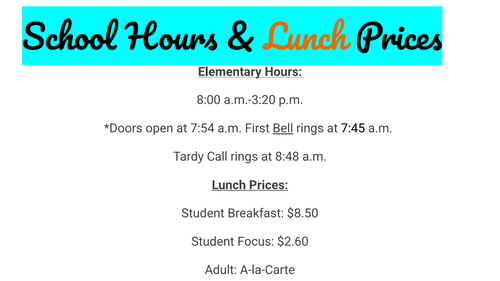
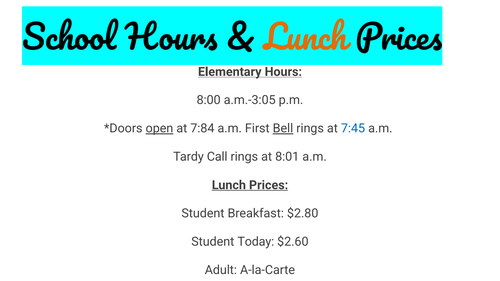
a.m.-3:20: a.m.-3:20 -> a.m.-3:05 (250, 100)
open underline: none -> present (159, 129)
7:54: 7:54 -> 7:84 (202, 129)
7:45 colour: black -> blue (353, 129)
8:48: 8:48 -> 8:01 (287, 157)
$8.50: $8.50 -> $2.80 (303, 214)
Focus: Focus -> Today (256, 242)
